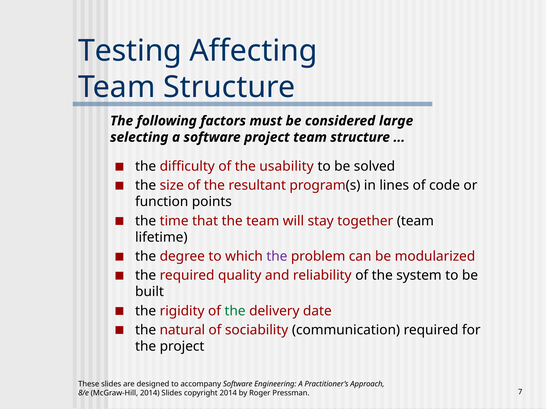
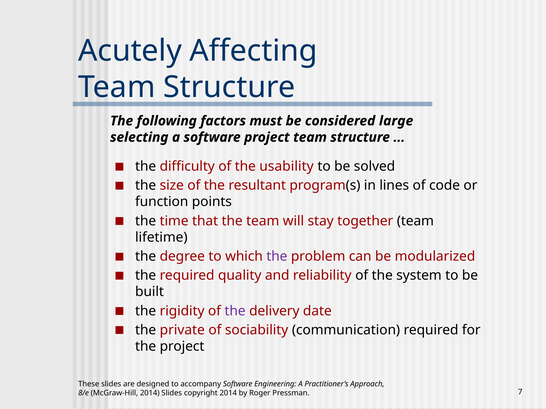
Testing: Testing -> Acutely (130, 51)
the colour: green -> purple (235, 311)
natural: natural -> private (182, 330)
